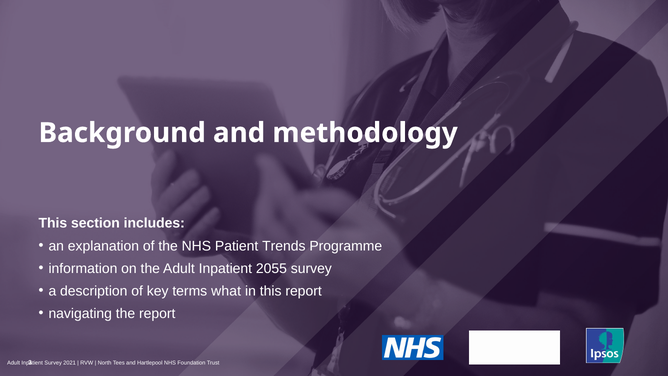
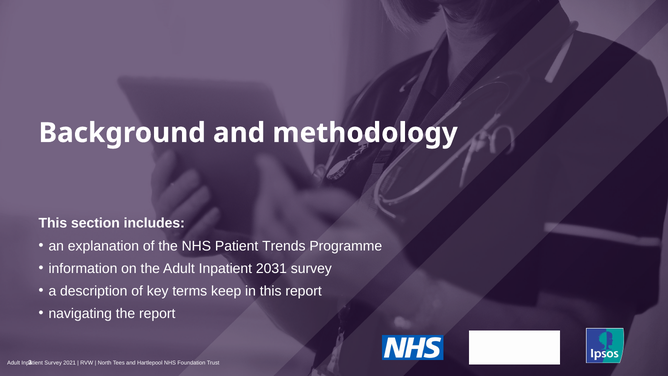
2055: 2055 -> 2031 (271, 268)
what: what -> keep (226, 291)
